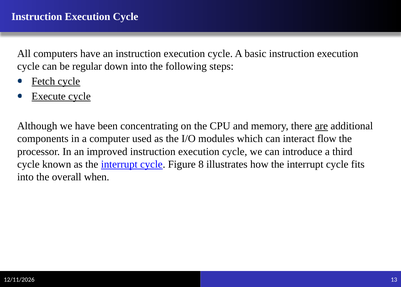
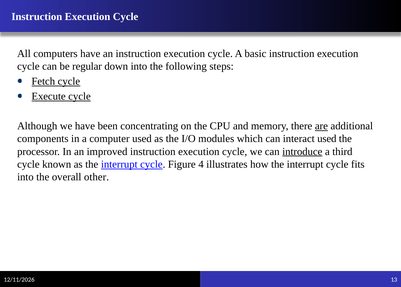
interact flow: flow -> used (327, 138)
introduce underline: none -> present (302, 151)
8: 8 -> 4 (201, 164)
when: when -> other (97, 177)
